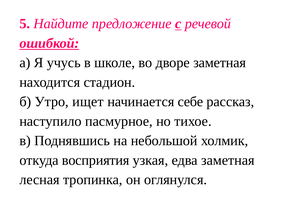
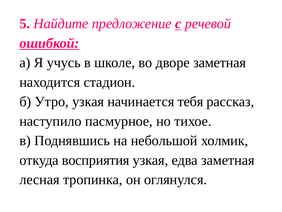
Утро ищет: ищет -> узкая (88, 101)
себе: себе -> тебя (190, 101)
